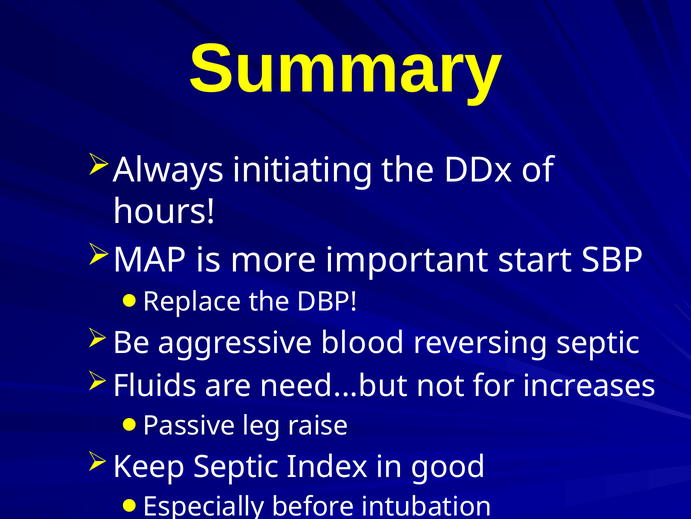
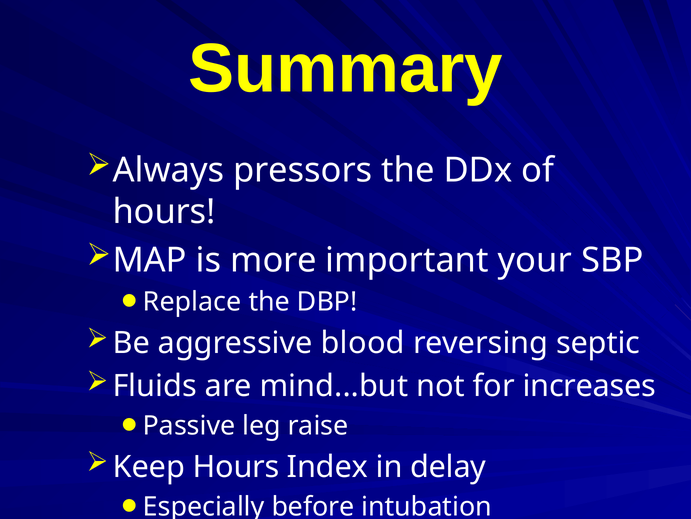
initiating: initiating -> pressors (303, 170)
start: start -> your (535, 260)
need...but: need...but -> mind...but (334, 386)
Keep Septic: Septic -> Hours (236, 466)
good: good -> delay (448, 466)
